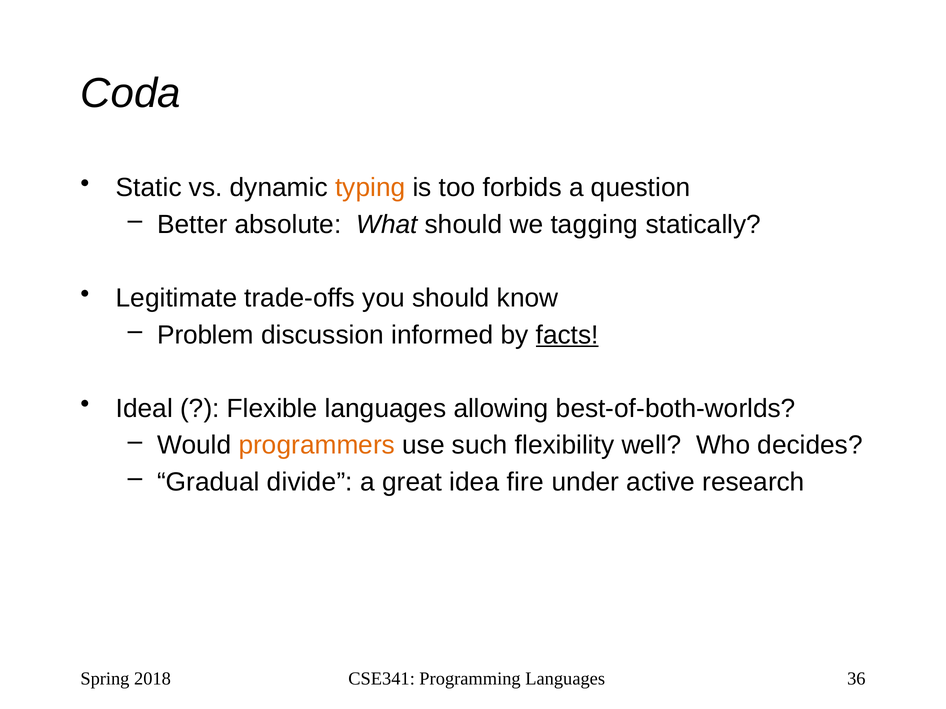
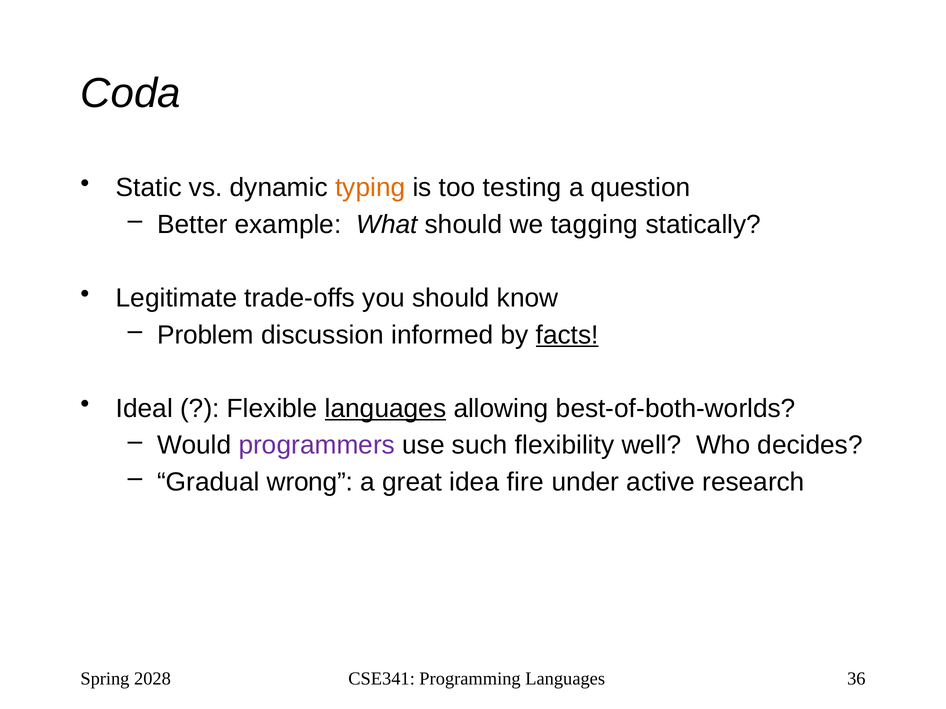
forbids: forbids -> testing (522, 188)
absolute: absolute -> example (288, 225)
languages underline: none -> present (386, 409)
programmers colour: orange -> purple (317, 445)
divide: divide -> wrong (310, 482)
2018: 2018 -> 2028 (152, 679)
